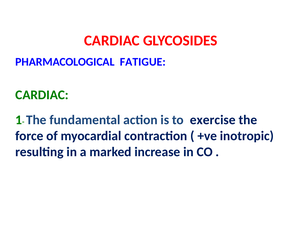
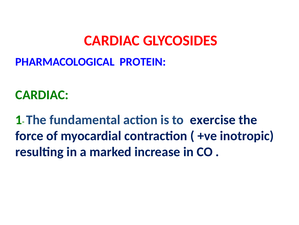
FATIGUE: FATIGUE -> PROTEIN (143, 62)
